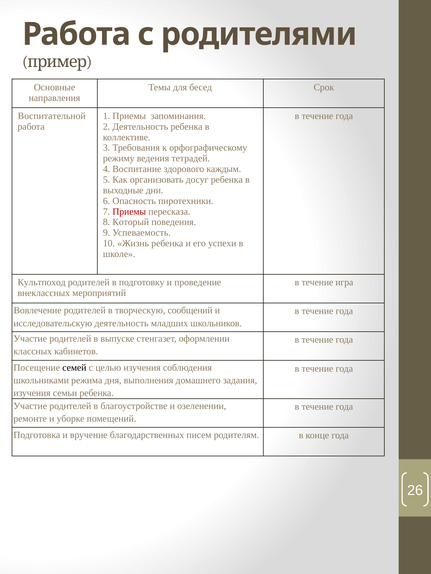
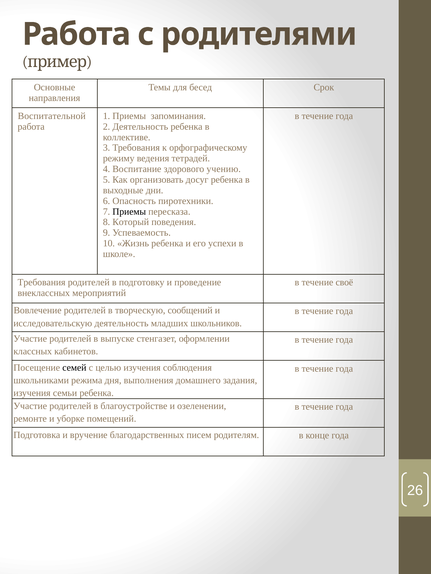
каждым: каждым -> учению (224, 169)
Приемы colour: red -> black (129, 212)
Культпоход: Культпоход -> Требования (42, 283)
игра: игра -> своё (344, 283)
